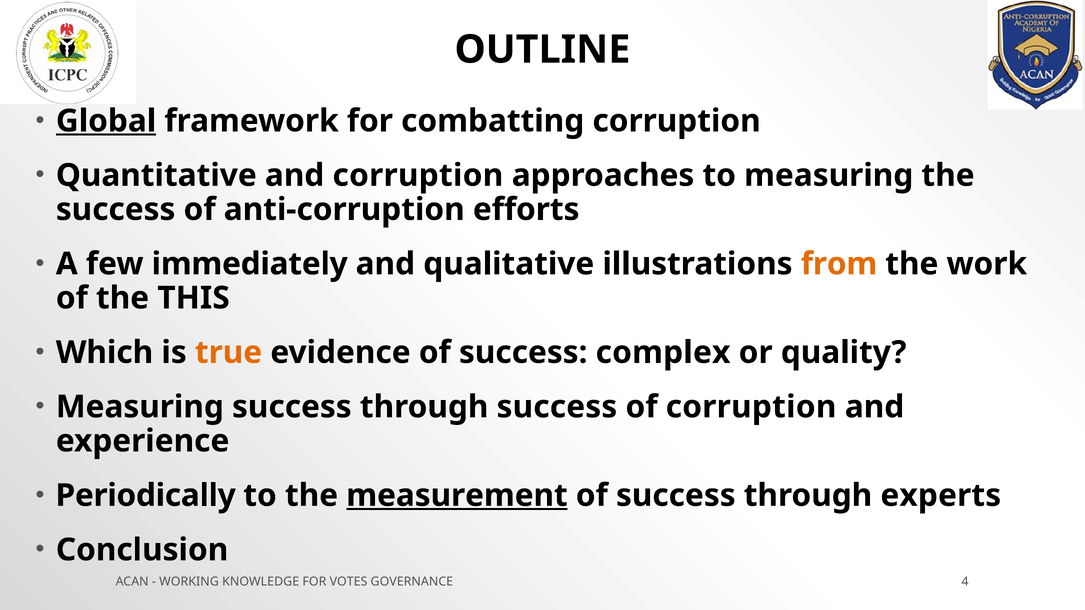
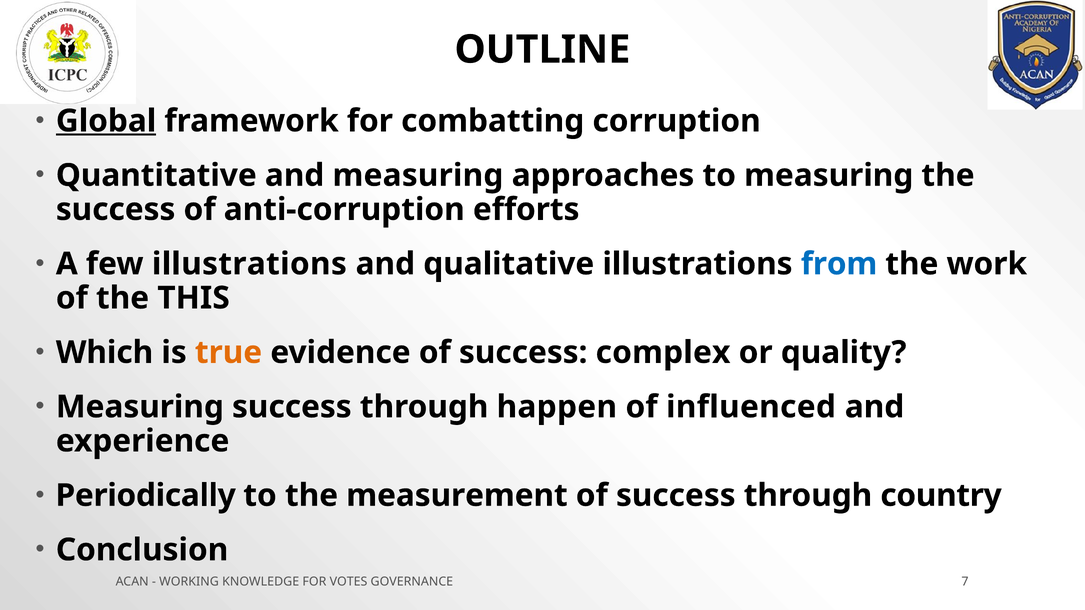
and corruption: corruption -> measuring (418, 176)
few immediately: immediately -> illustrations (249, 264)
from colour: orange -> blue (839, 264)
through success: success -> happen (557, 407)
of corruption: corruption -> influenced (751, 407)
measurement underline: present -> none (457, 496)
experts: experts -> country (941, 496)
4: 4 -> 7 (965, 582)
